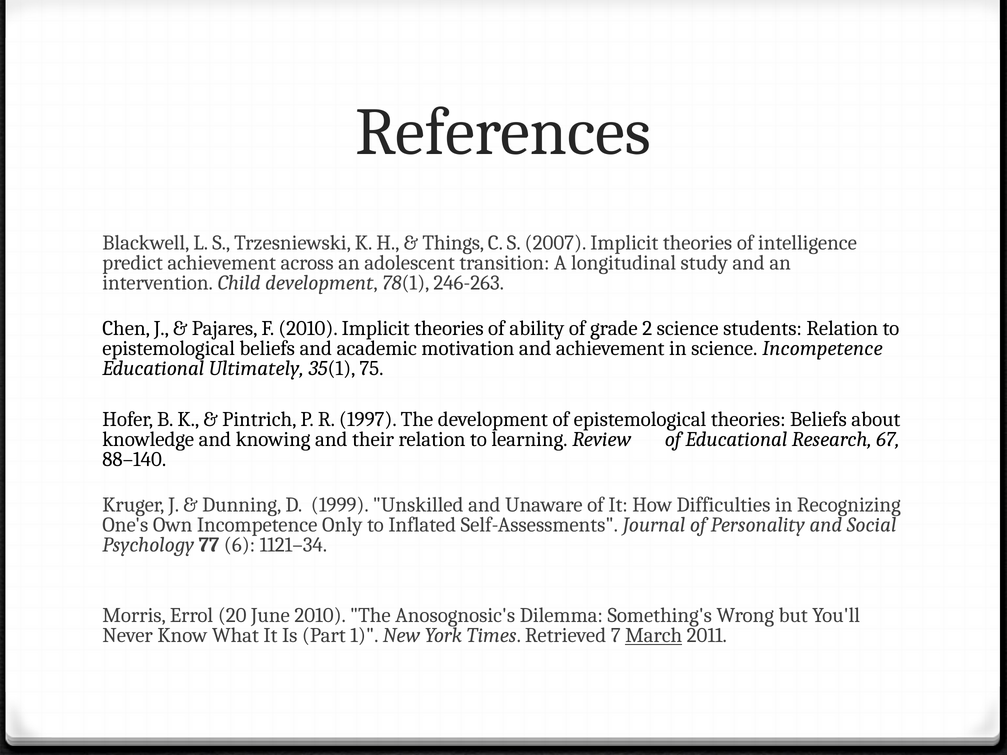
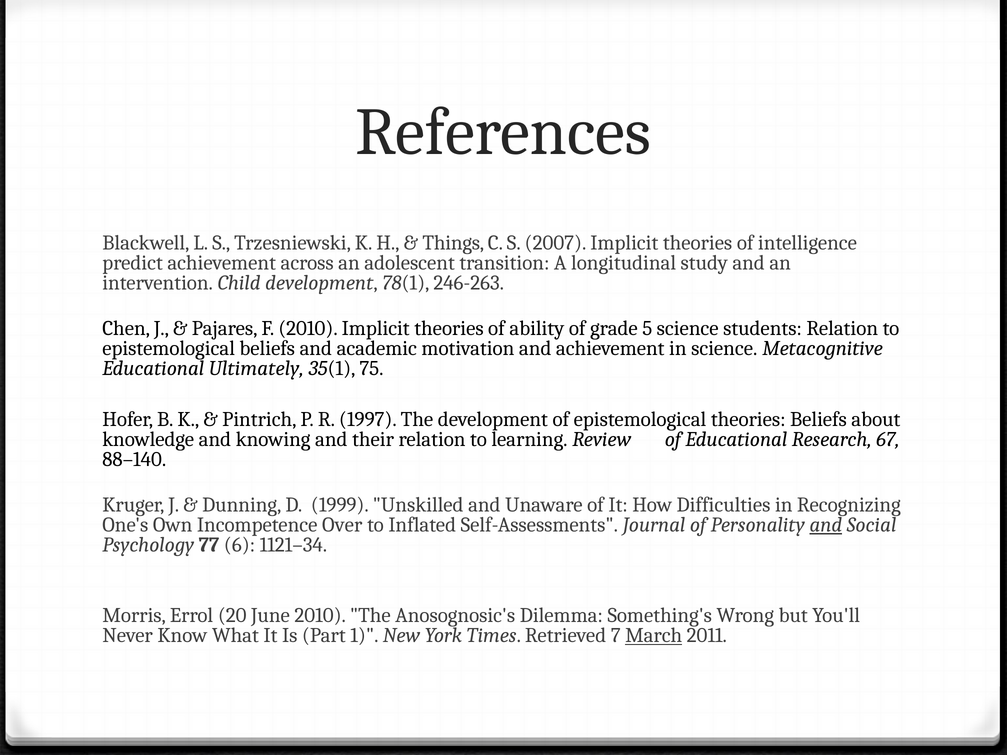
2: 2 -> 5 (647, 328)
science Incompetence: Incompetence -> Metacognitive (823, 348)
Only: Only -> Over (342, 525)
and underline: none -> present (826, 525)
